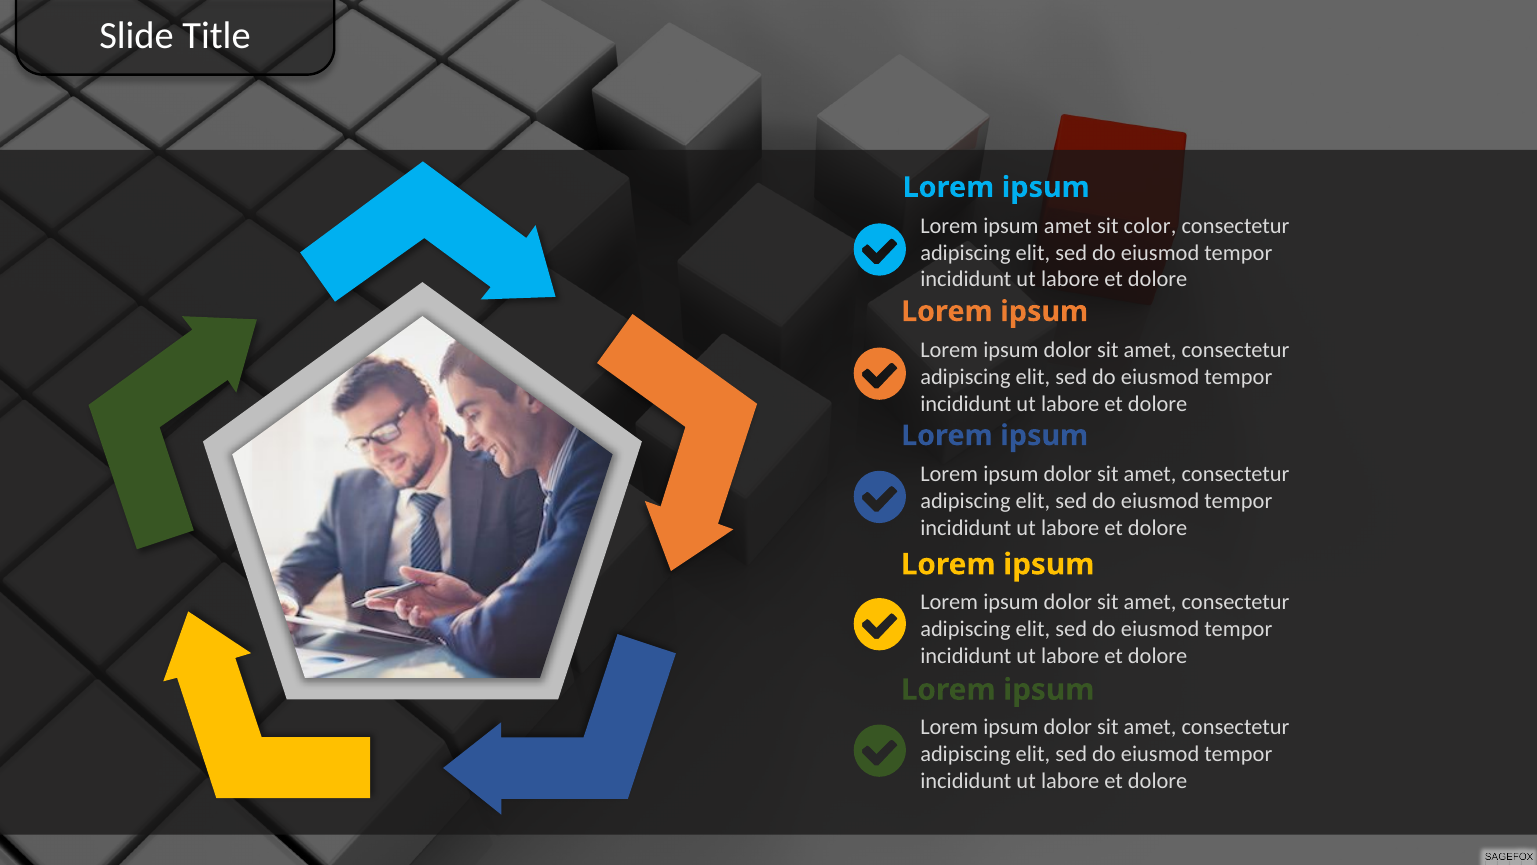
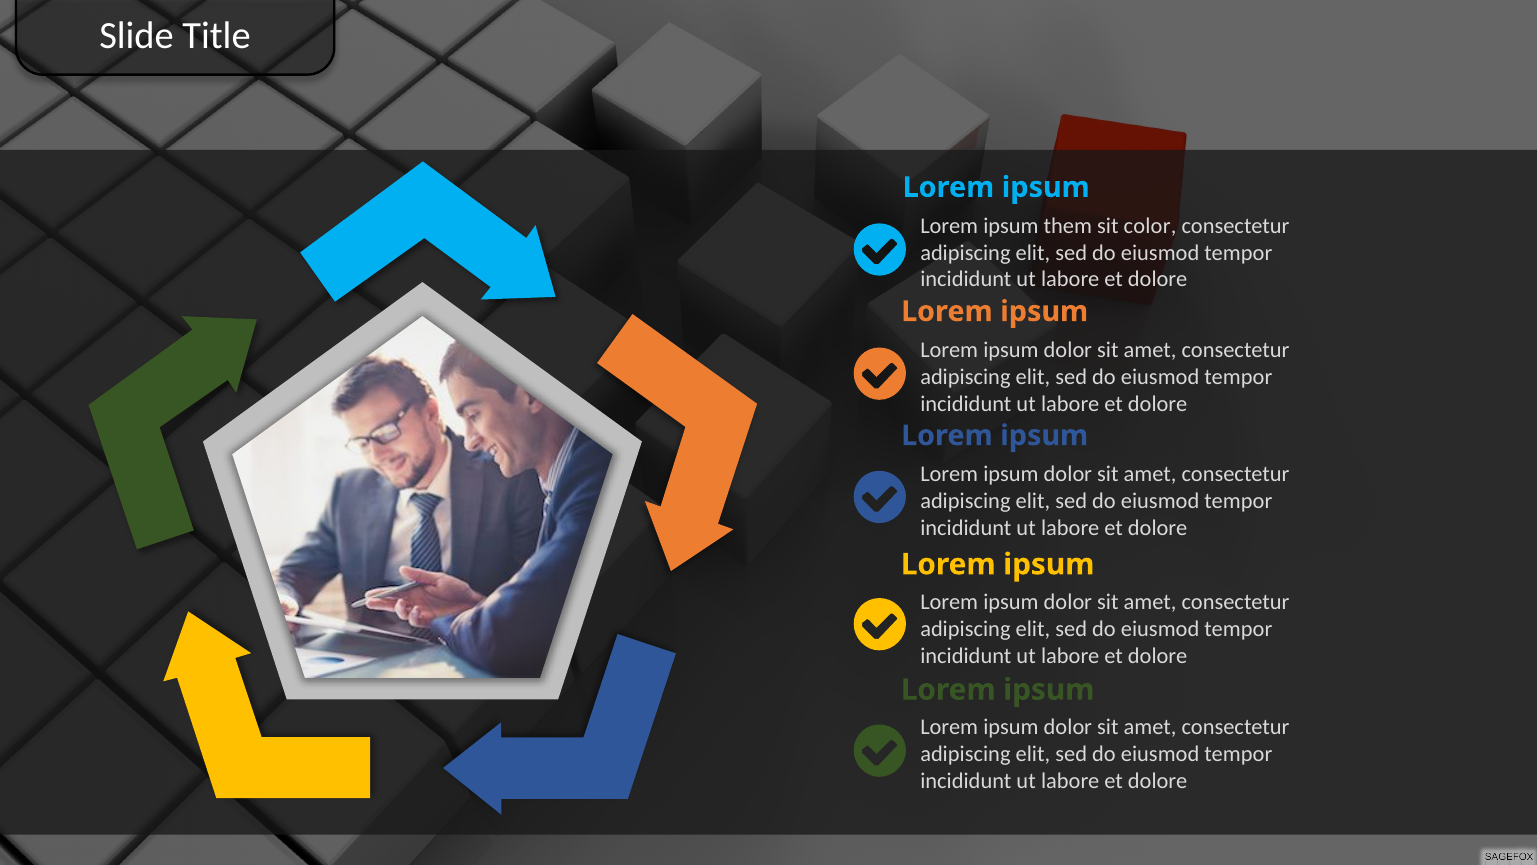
ipsum amet: amet -> them (1068, 226)
